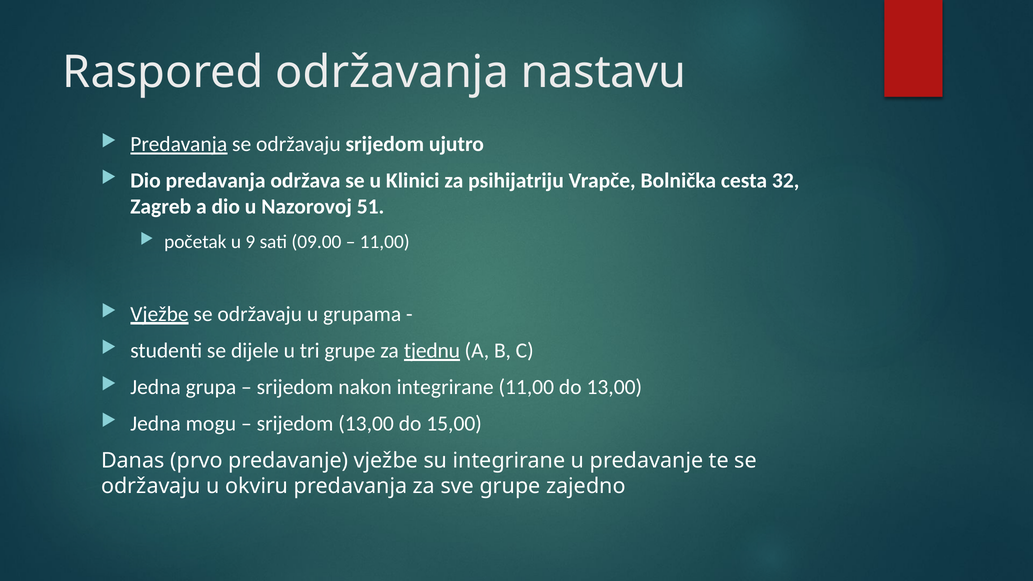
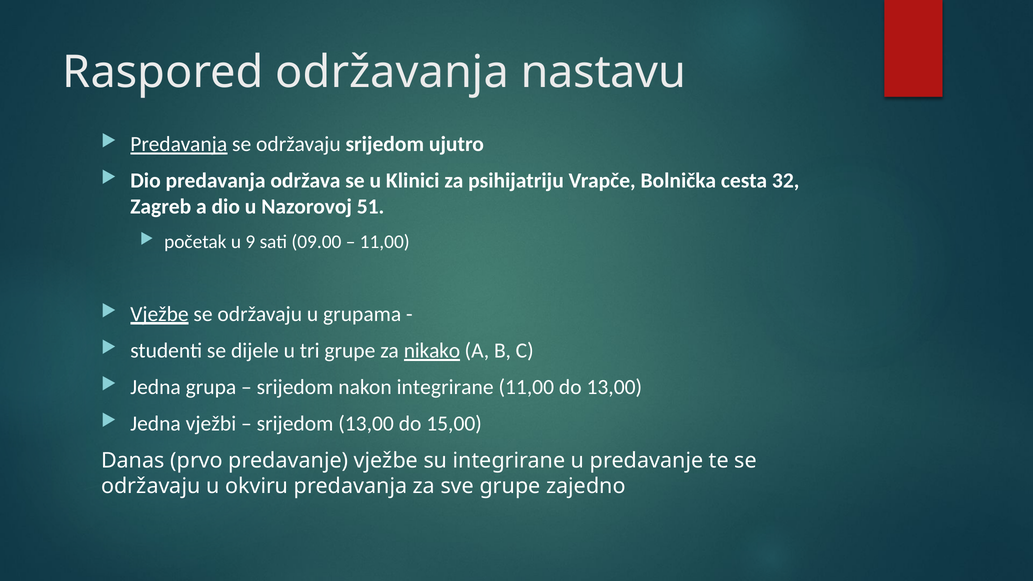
tjednu: tjednu -> nikako (432, 351)
mogu: mogu -> vježbi (211, 424)
